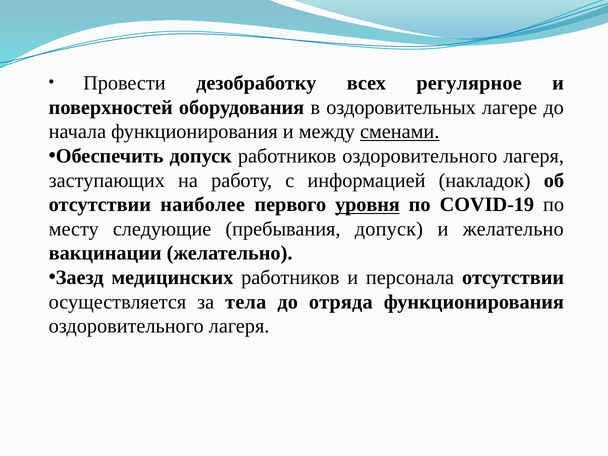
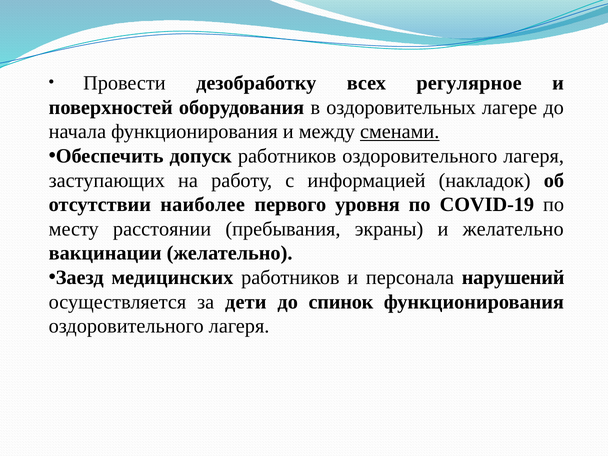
уровня underline: present -> none (367, 205)
следующие: следующие -> расстоянии (162, 229)
пребывания допуск: допуск -> экраны (389, 229)
персонала отсутствии: отсутствии -> нарушений (513, 278)
тела: тела -> дети (246, 302)
отряда: отряда -> спинок (341, 302)
